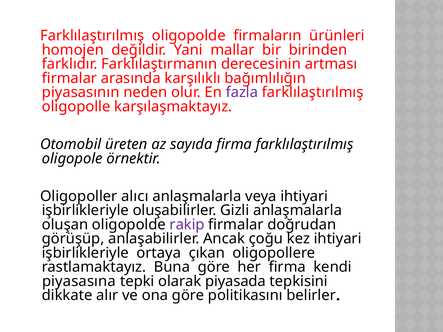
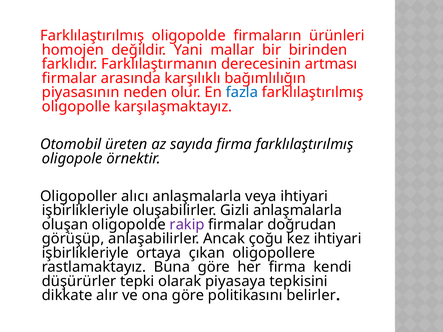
fazla colour: purple -> blue (242, 92)
piyasasına: piyasasına -> düşürürler (79, 281)
piyasada: piyasada -> piyasaya (235, 281)
